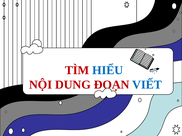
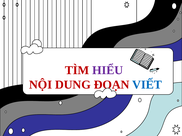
HIỂU colour: blue -> purple (108, 70)
